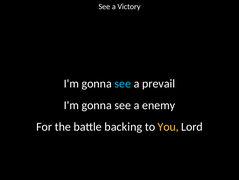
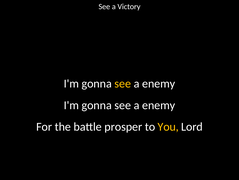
see colour: light blue -> yellow (123, 83)
prevail: prevail -> enemy (159, 83)
backing: backing -> prosper (123, 126)
